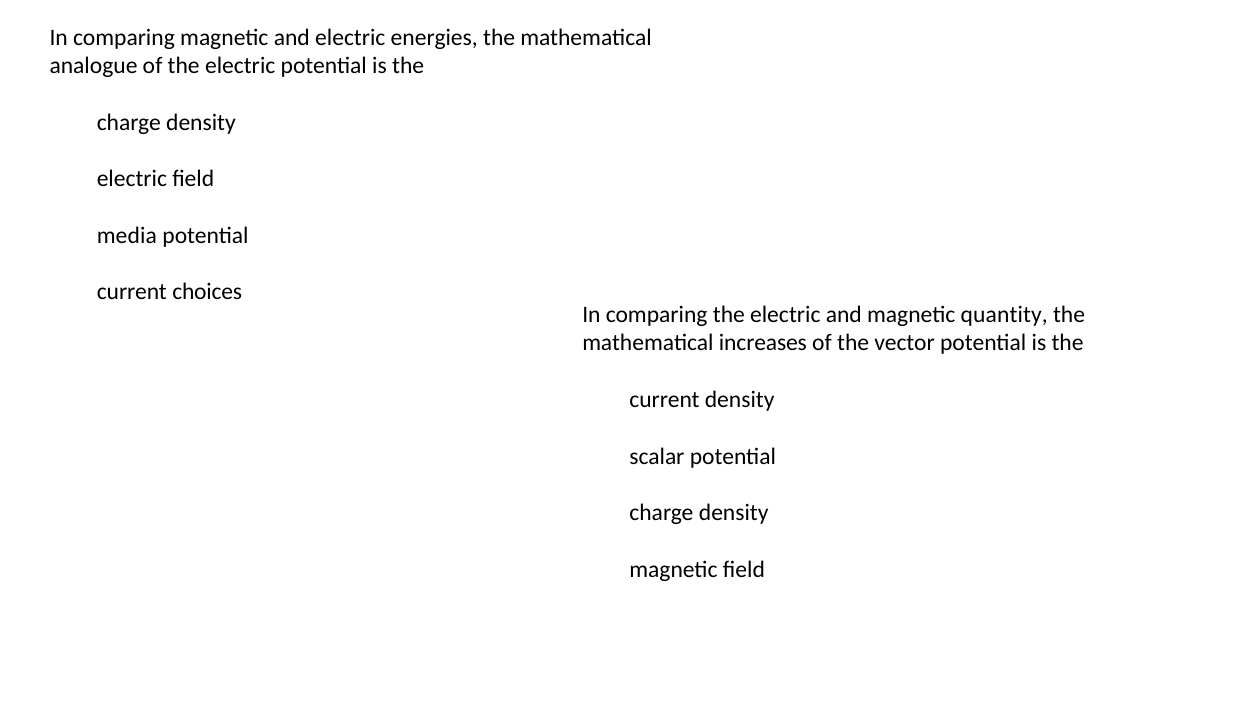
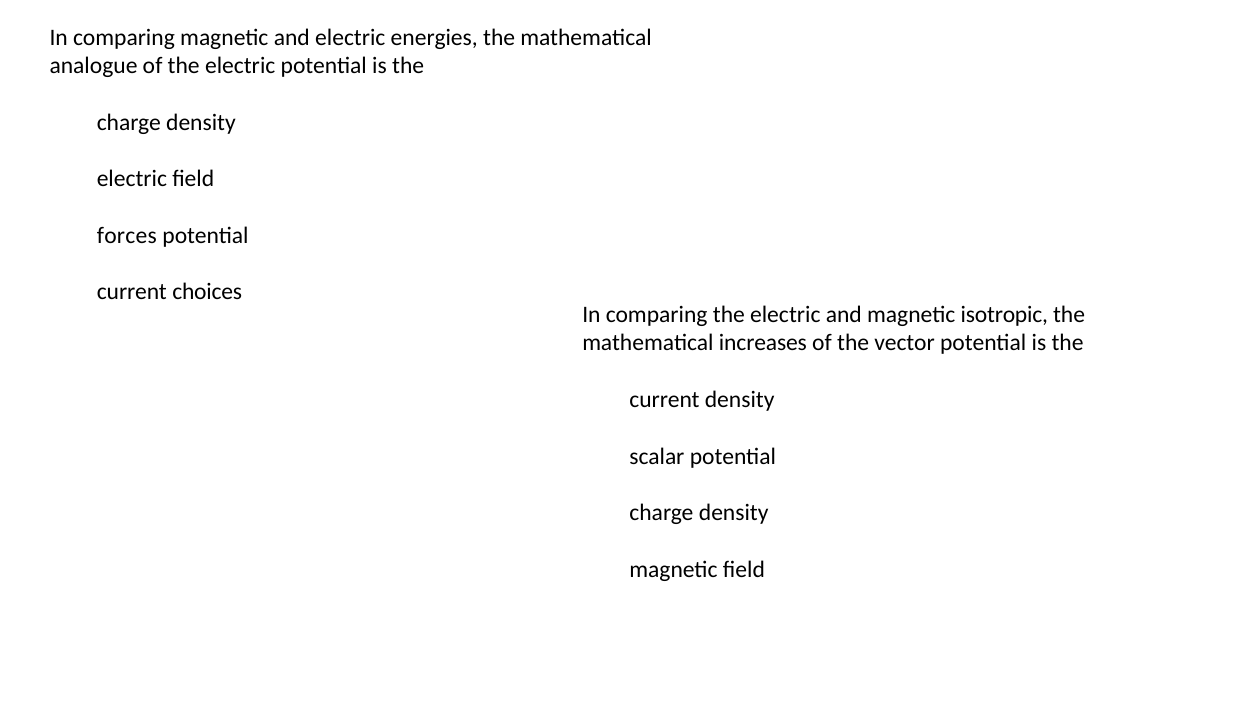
media: media -> forces (127, 235)
quantity: quantity -> isotropic (1004, 314)
